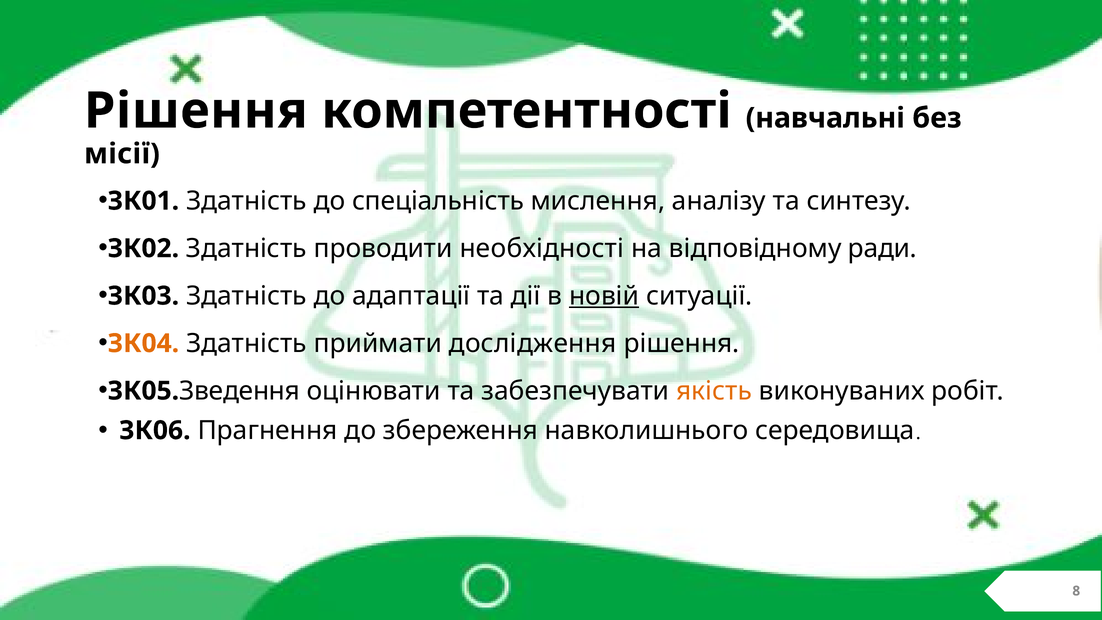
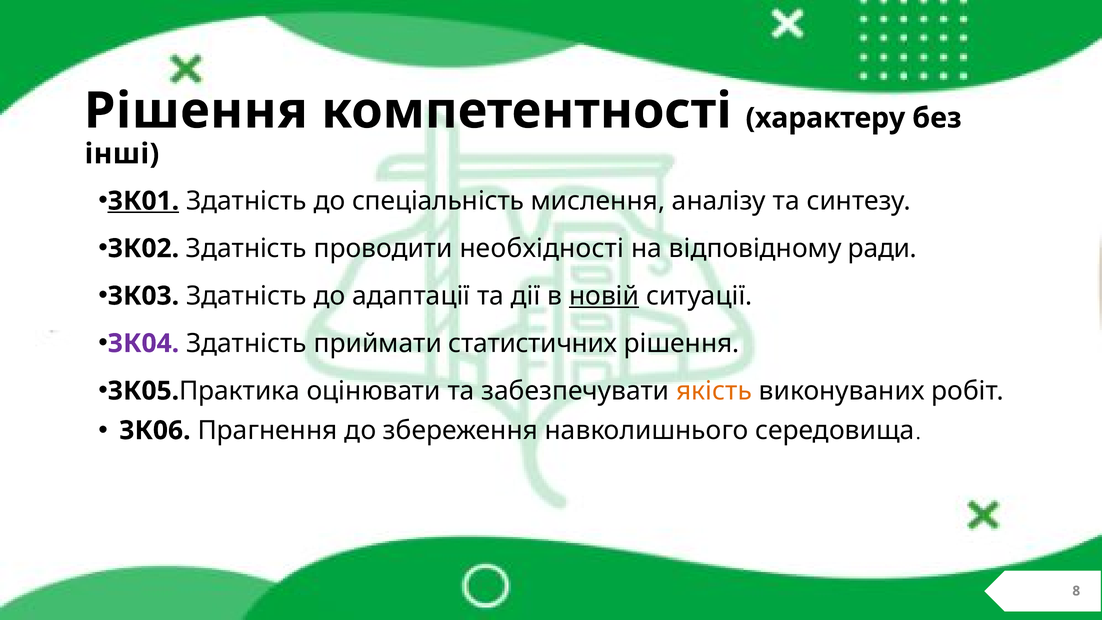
навчальні: навчальні -> характеру (825, 118)
місії: місії -> інші (122, 154)
ЗК01 underline: none -> present (143, 201)
ЗК04 colour: orange -> purple (143, 343)
дослідження: дослідження -> статистичних (533, 343)
Зведення: Зведення -> Практика (240, 391)
